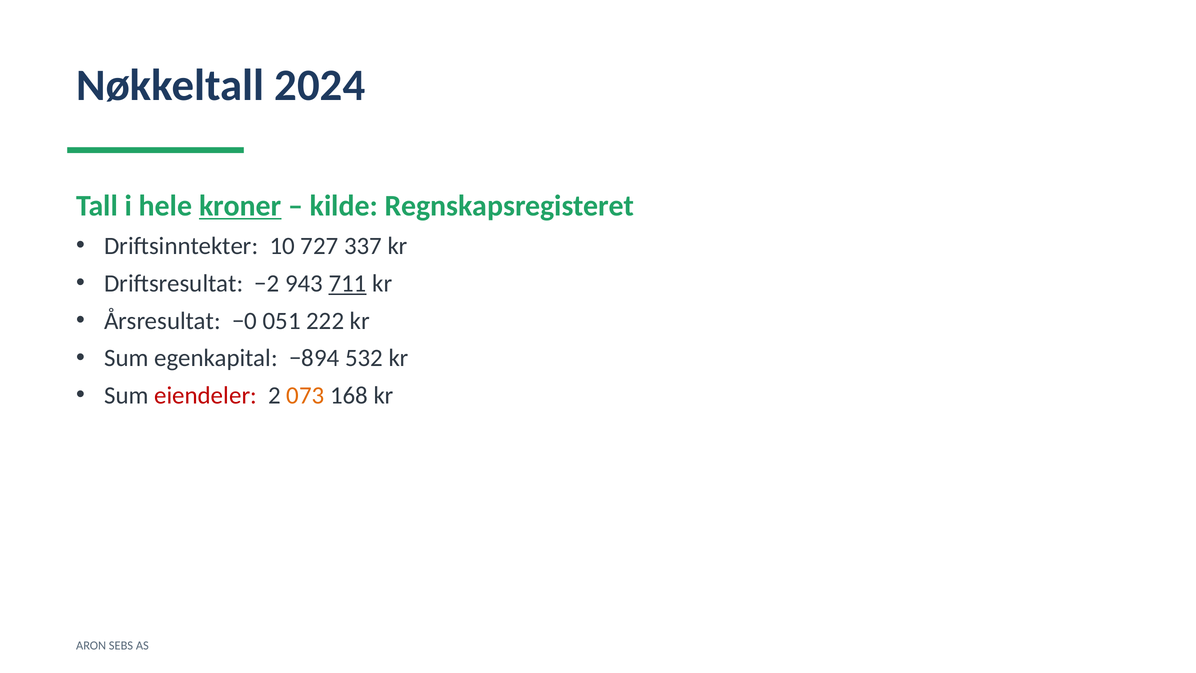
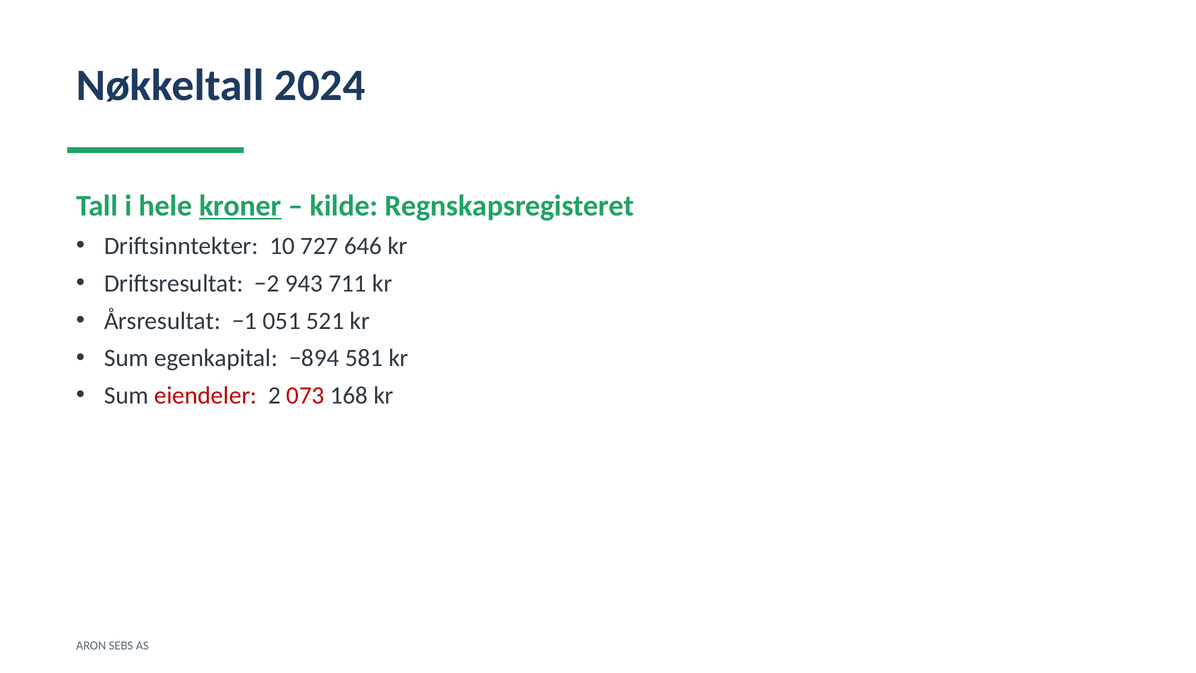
337: 337 -> 646 (363, 246)
711 underline: present -> none (348, 283)
−0: −0 -> −1 (245, 321)
222: 222 -> 521 (325, 321)
532: 532 -> 581 (364, 358)
073 colour: orange -> red (305, 396)
